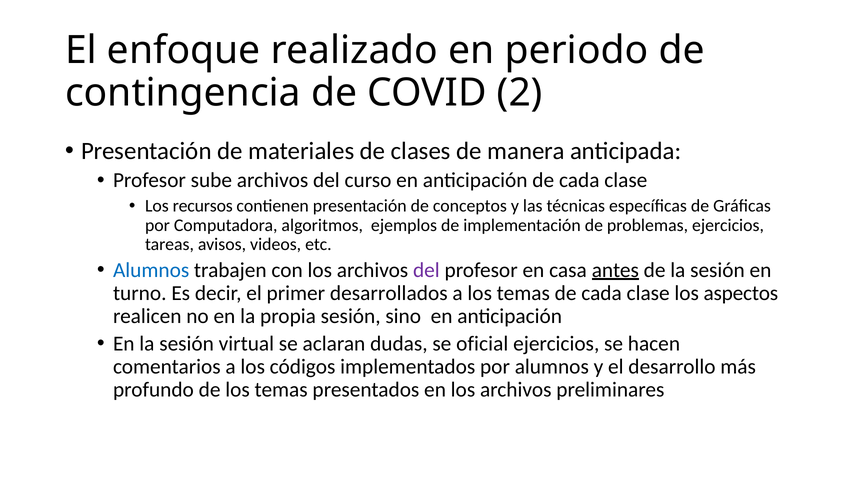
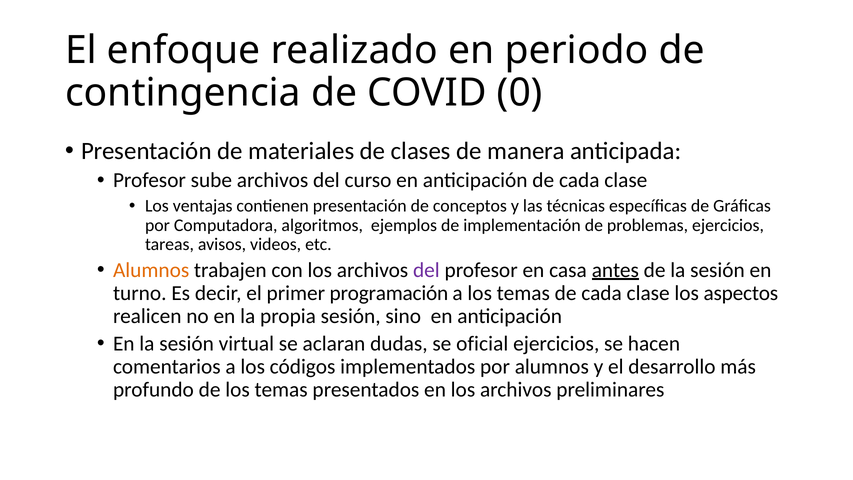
2: 2 -> 0 (520, 93)
recursos: recursos -> ventajas (203, 206)
Alumnos colour: blue -> orange (151, 270)
desarrollados: desarrollados -> programación (389, 293)
